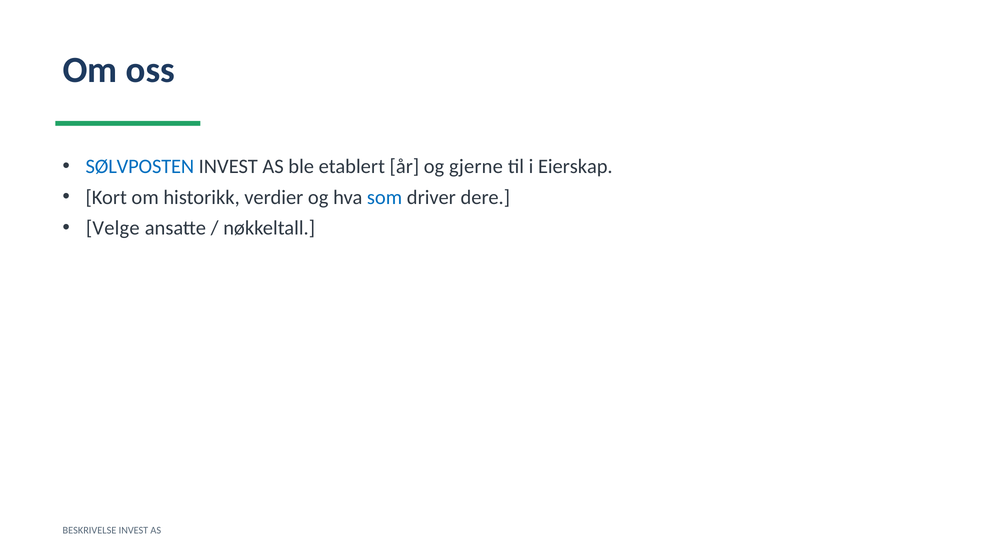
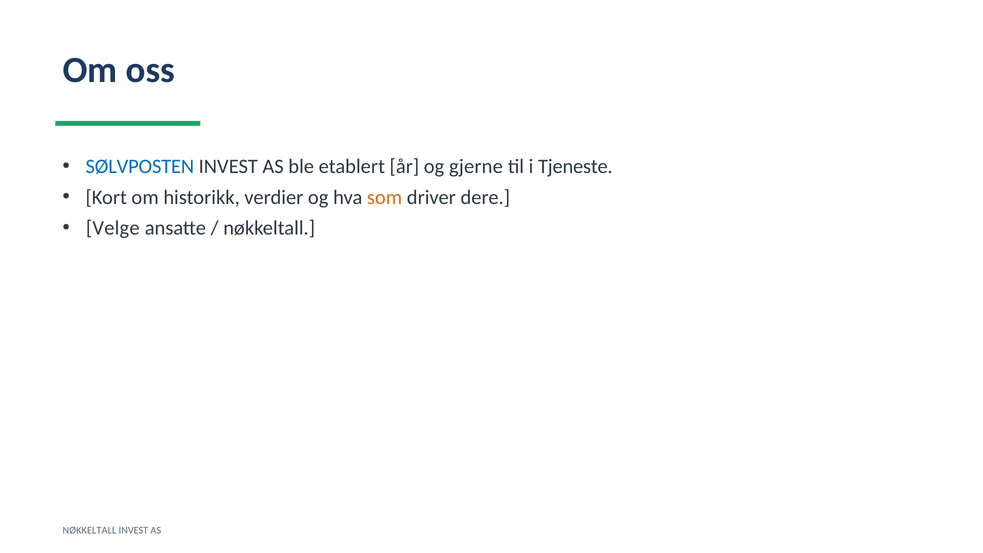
Eierskap: Eierskap -> Tjeneste (575, 166)
som colour: blue -> orange (385, 197)
BESKRIVELSE: BESKRIVELSE -> NØKKELTALL (89, 531)
